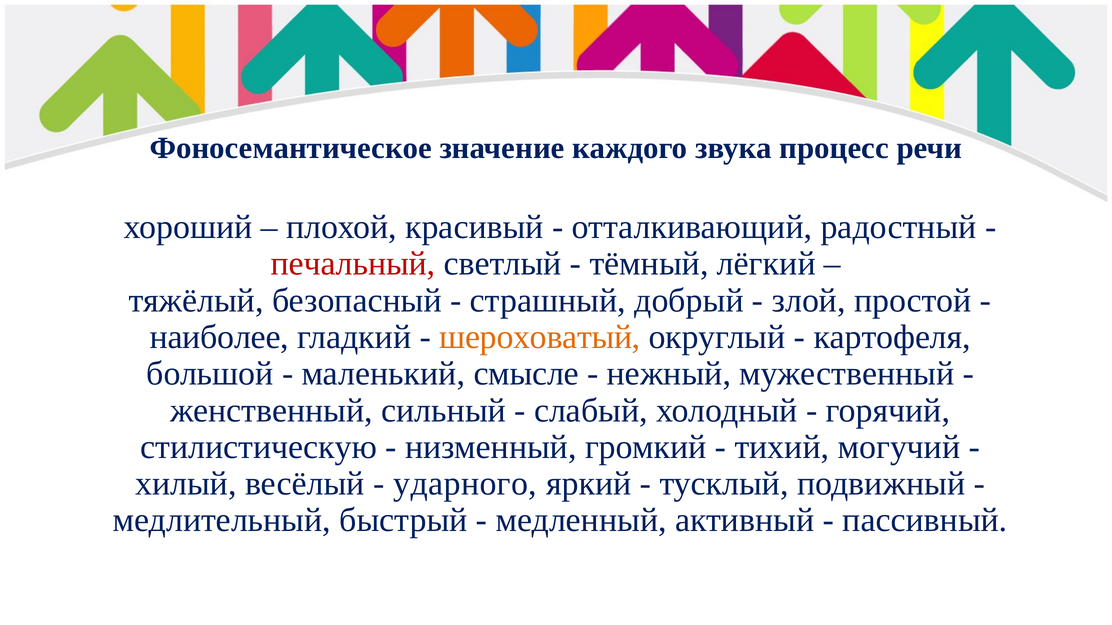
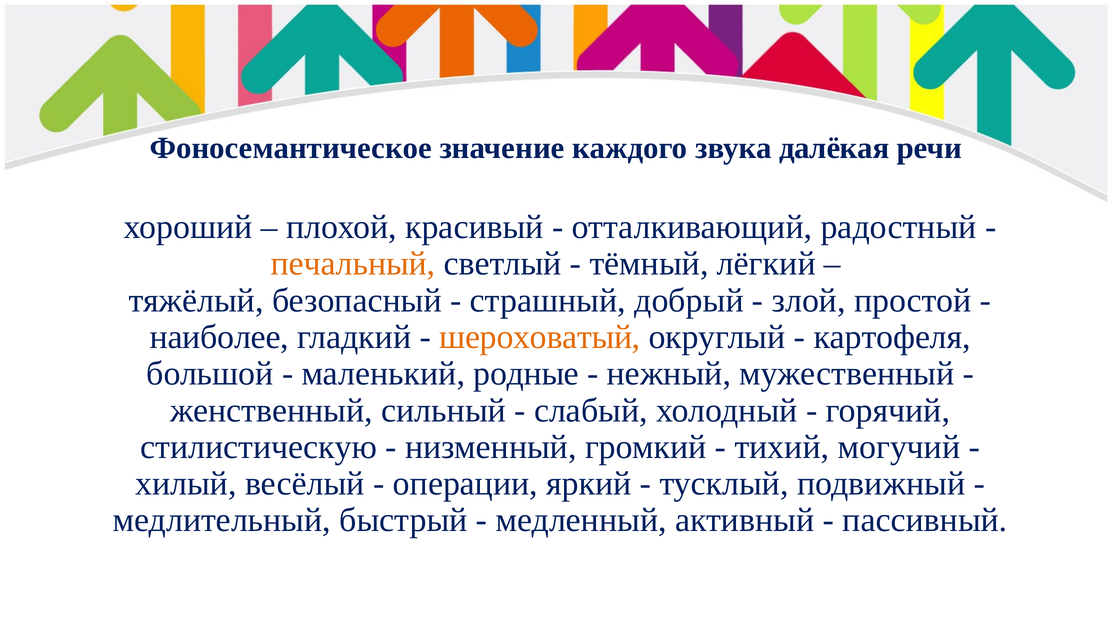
процесс: процесс -> далёкая (834, 148)
печальный colour: red -> orange (353, 264)
смысле: смысле -> родные (526, 374)
ударного: ударного -> операции (465, 484)
